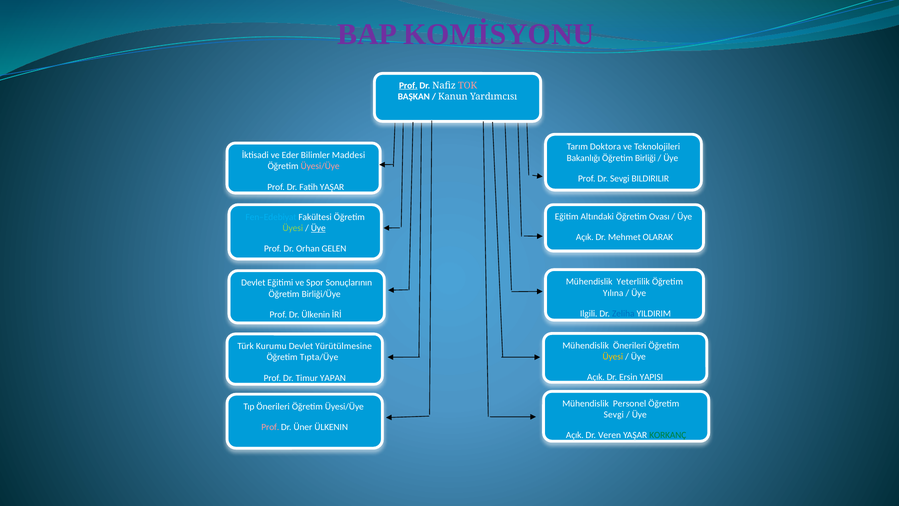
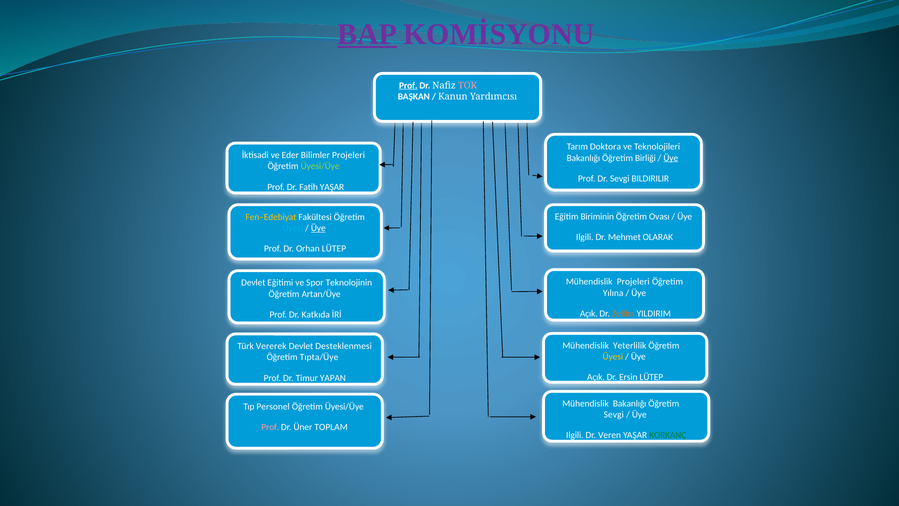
BAP underline: none -> present (367, 34)
Bilimler Maddesi: Maddesi -> Projeleri (349, 155)
Üye underline: none -> present (671, 158)
Üyesi/Üye colour: pink -> light green (320, 166)
Altındaki: Altındaki -> Biriminin (597, 216)
Fen–Edebiyat colour: light blue -> yellow (271, 217)
Üyesi colour: light green -> light blue (293, 228)
Açık: Açık -> Ilgili (585, 237)
Orhan GELEN: GELEN -> LÜTEP (334, 249)
Mühendislik Yeterlilik: Yeterlilik -> Projeleri (633, 282)
Sonuçlarının: Sonuçlarının -> Teknolojinin (349, 283)
Birliği/Üye: Birliği/Üye -> Artan/Üye (321, 294)
Ilgili: Ilgili -> Açık (589, 313)
Zeliha colour: blue -> orange (623, 313)
Dr Ülkenin: Ülkenin -> Katkıda (316, 315)
Mühendislik Önerileri: Önerileri -> Yeterlilik (630, 345)
Kurumu: Kurumu -> Vererek (271, 346)
Yürütülmesine: Yürütülmesine -> Desteklenmesi (344, 346)
Ersin YAPISI: YAPISI -> LÜTEP (651, 377)
Mühendislik Personel: Personel -> Bakanlığı (630, 403)
Tıp Önerileri: Önerileri -> Personel (273, 406)
Üner ÜLKENIN: ÜLKENIN -> TOPLAM (331, 427)
Açık: Açık -> Ilgili (575, 435)
